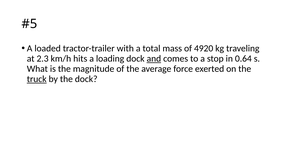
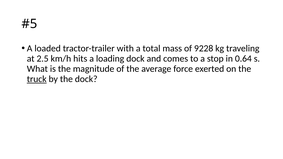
4920: 4920 -> 9228 (204, 48)
2.3: 2.3 -> 2.5 (43, 59)
and underline: present -> none (154, 59)
